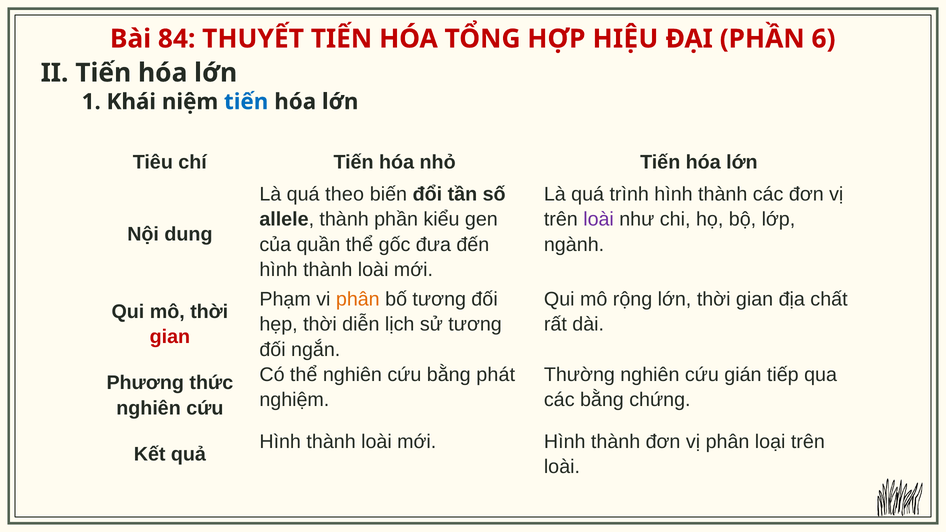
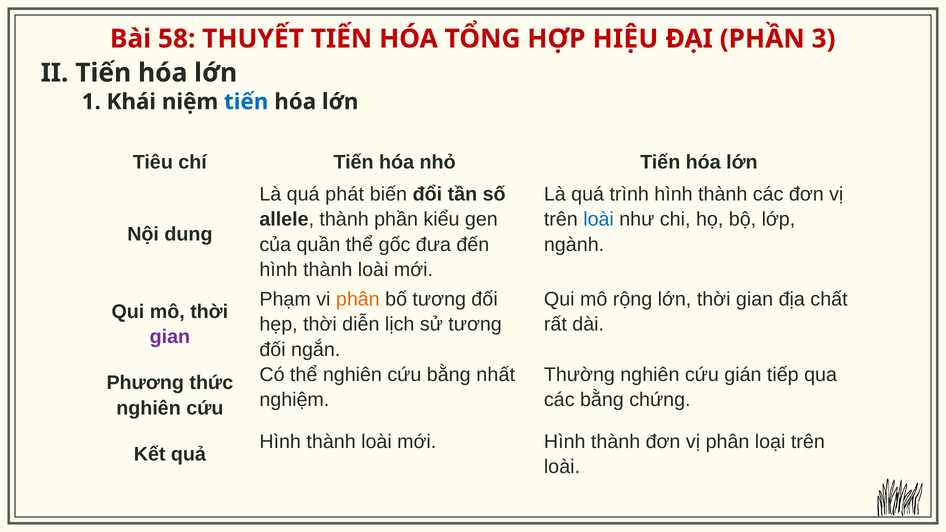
84: 84 -> 58 (177, 39)
6: 6 -> 3 (823, 39)
theo: theo -> phát (345, 194)
loài colour: purple -> blue (599, 220)
gian colour: red -> purple (170, 337)
phát: phát -> nhất (496, 375)
